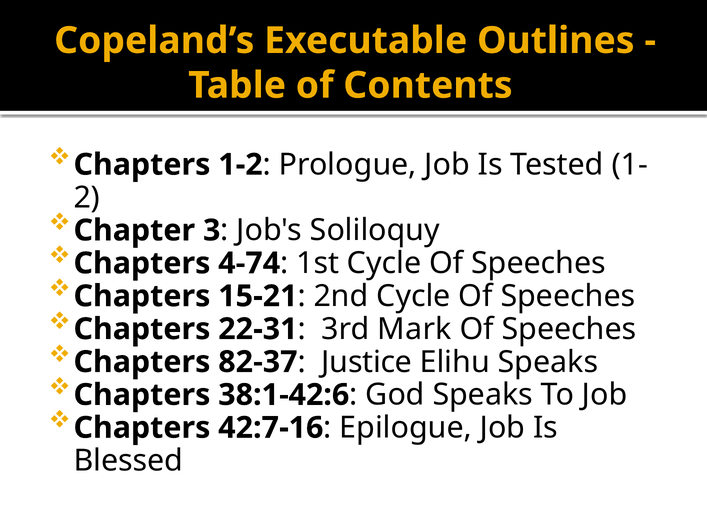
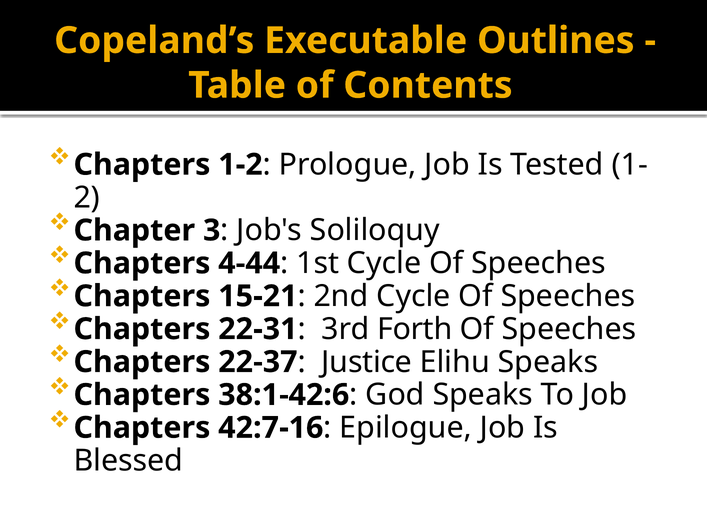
4-74: 4-74 -> 4-44 (249, 263)
Mark: Mark -> Forth (415, 329)
82-37: 82-37 -> 22-37 (258, 362)
